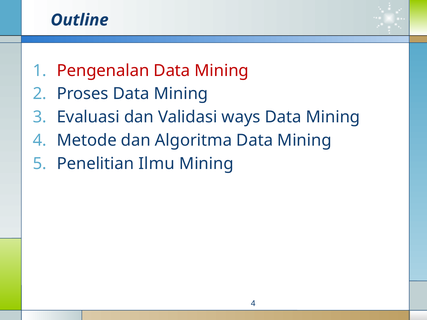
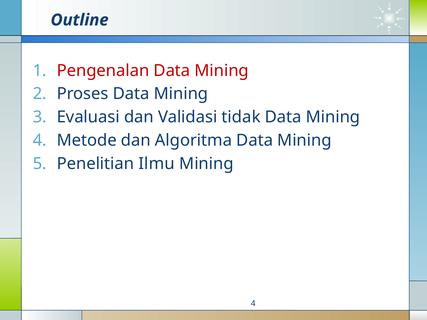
ways: ways -> tidak (241, 117)
